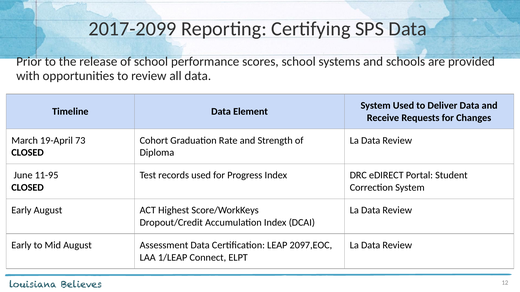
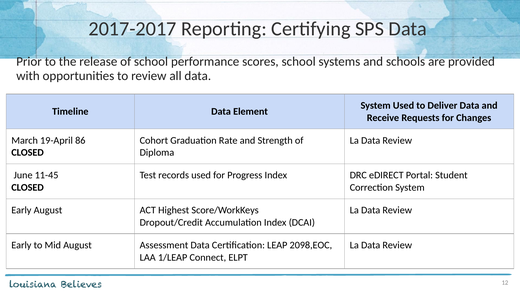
2017-2099: 2017-2099 -> 2017-2017 (133, 29)
73: 73 -> 86 (80, 141)
11-95: 11-95 -> 11-45 (47, 176)
2097,EOC: 2097,EOC -> 2098,EOC (311, 246)
